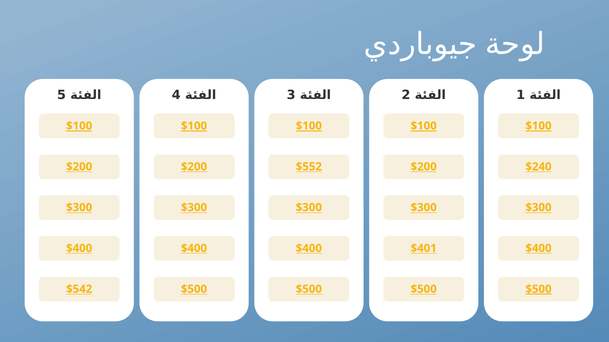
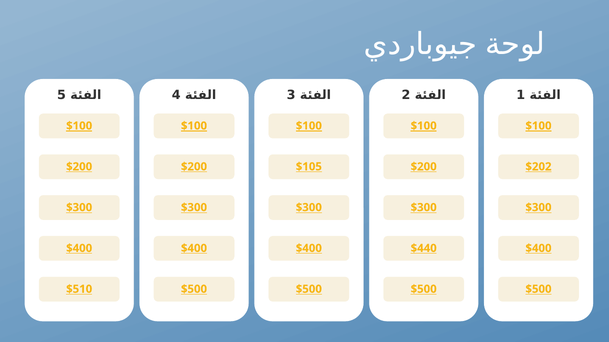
$552: $552 -> $105 (309, 167)
$240: $240 -> $202 (539, 167)
$401: $401 -> $440 (424, 249)
$542: $542 -> $510 (79, 290)
$500 underline: present -> none (539, 290)
